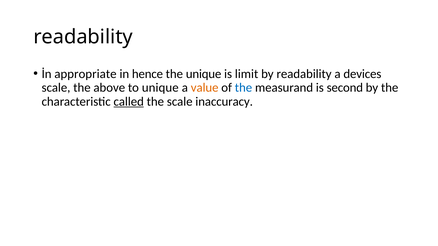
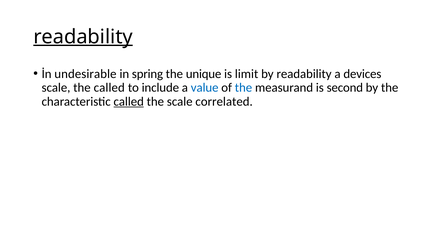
readability underline: none -> present (83, 37)
appropriate: appropriate -> undesirable (85, 74)
hence: hence -> spring (147, 74)
the above: above -> called (109, 88)
to unique: unique -> include (160, 88)
value colour: orange -> blue (205, 88)
inaccuracy: inaccuracy -> correlated (224, 102)
